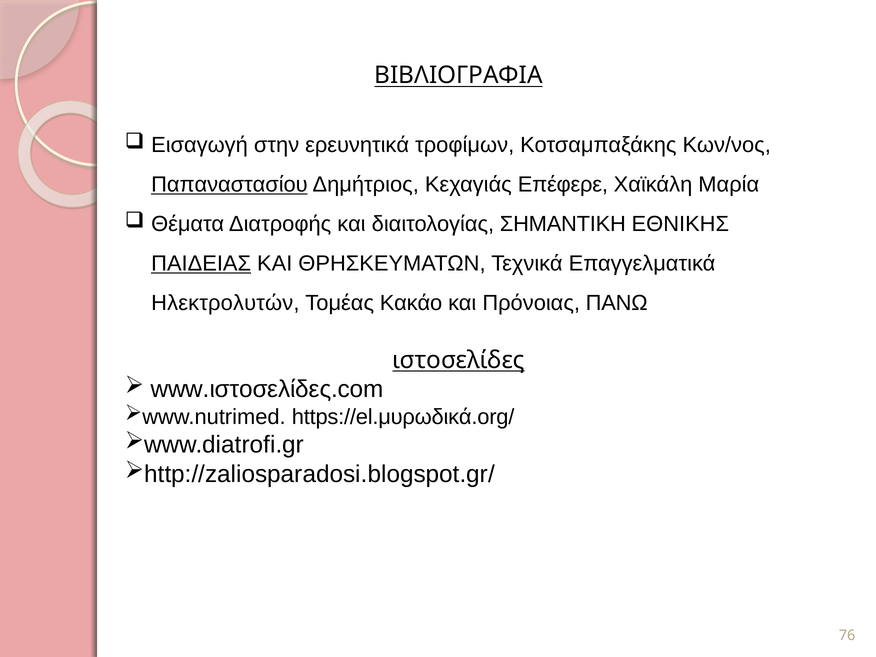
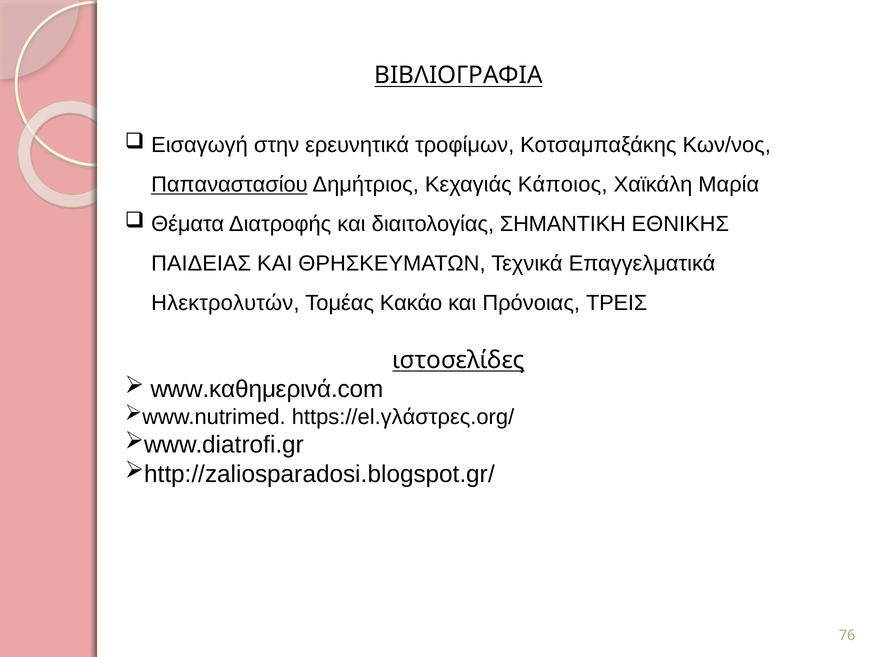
Επέφερε: Επέφερε -> Κάποιος (563, 185)
ΠΑΙΔΕΙΑΣ underline: present -> none (201, 264)
ΠΑΝΩ: ΠΑΝΩ -> ΤΡΕΙΣ (617, 303)
www.ιστοσελίδες.com: www.ιστοσελίδες.com -> www.καθημερινά.com (267, 389)
https://el.μυρωδικά.org/: https://el.μυρωδικά.org/ -> https://el.γλάστρες.org/ (403, 417)
